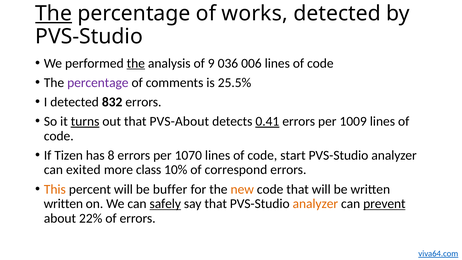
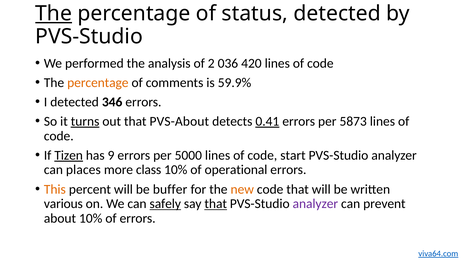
works: works -> status (255, 14)
the underline: present -> none (136, 63)
9: 9 -> 2 (211, 63)
006: 006 -> 420 (251, 63)
percentage colour: purple -> orange (98, 83)
25.5%: 25.5% -> 59.9% (235, 83)
832: 832 -> 346 (112, 102)
1009: 1009 -> 5873 (353, 121)
Tizen underline: none -> present (69, 155)
8: 8 -> 9 (111, 155)
1070: 1070 -> 5000 (188, 155)
exited: exited -> places (83, 170)
correspond: correspond -> operational (236, 170)
written: written -> various (63, 204)
that underline: none -> present (216, 204)
analyzer colour: orange -> purple (315, 204)
prevent underline: present -> none (384, 204)
about 22%: 22% -> 10% (91, 218)
